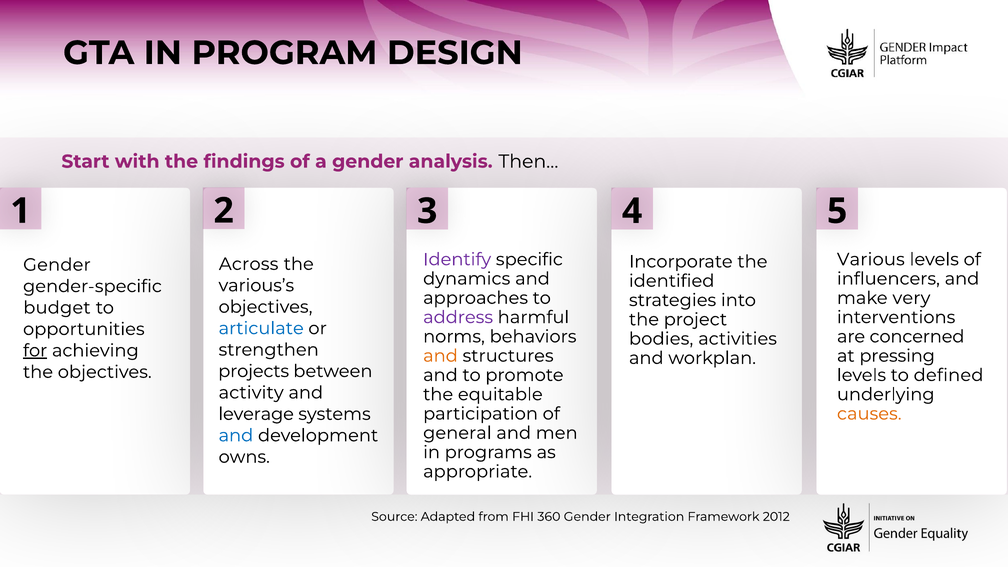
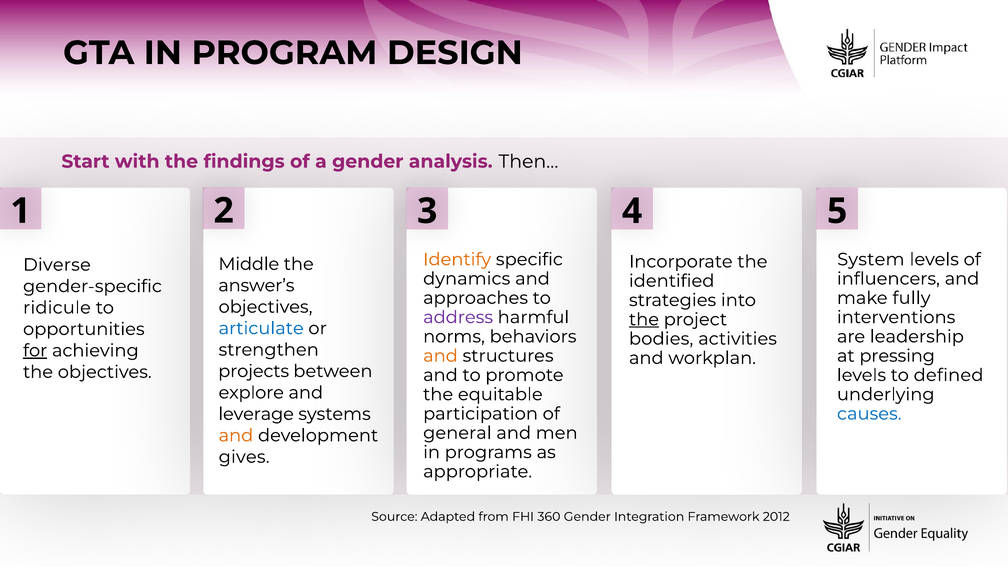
Identify colour: purple -> orange (457, 259)
Various: Various -> System (871, 259)
Across: Across -> Middle (249, 264)
Gender: Gender -> Diverse (57, 265)
various’s: various’s -> answer’s (256, 285)
very: very -> fully (911, 298)
budget: budget -> ridicule (57, 308)
the underline: none -> present (644, 319)
concerned: concerned -> leadership (917, 337)
activity: activity -> explore (251, 393)
causes colour: orange -> blue (869, 414)
and colour: blue -> orange (236, 435)
owns: owns -> gives (244, 457)
